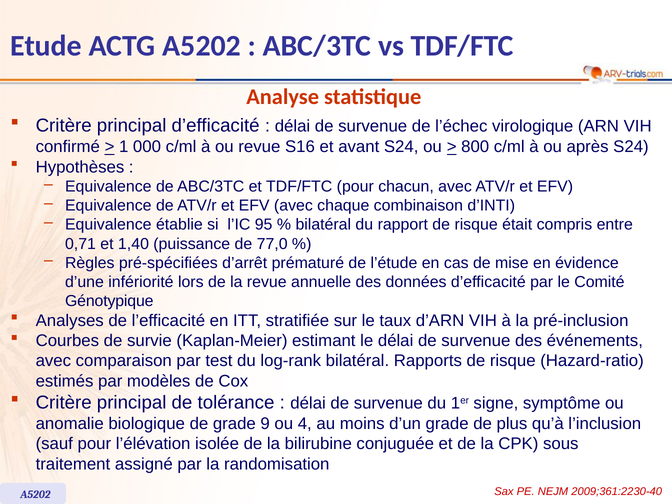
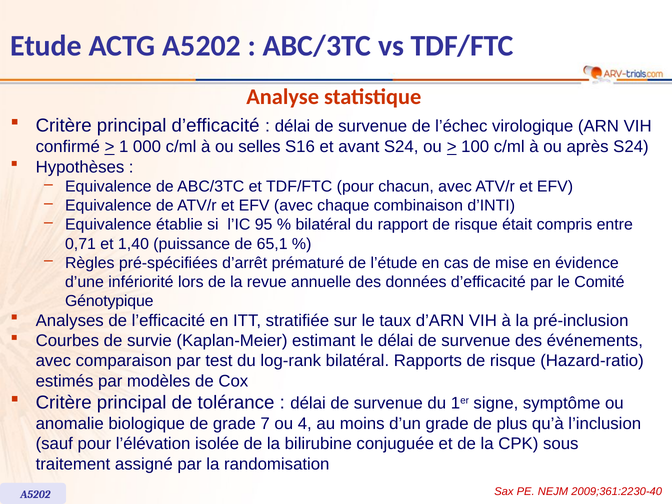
ou revue: revue -> selles (259, 147)
800: 800 -> 100 (475, 147)
77,0: 77,0 -> 65,1 (272, 244)
9: 9 -> 7 (265, 424)
